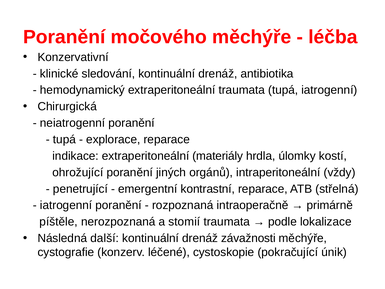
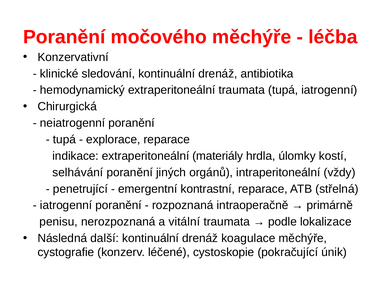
ohrožující: ohrožující -> selhávání (78, 172)
píštěle: píštěle -> penisu (59, 222)
stomií: stomií -> vitální (184, 222)
závažnosti: závažnosti -> koagulace (248, 238)
